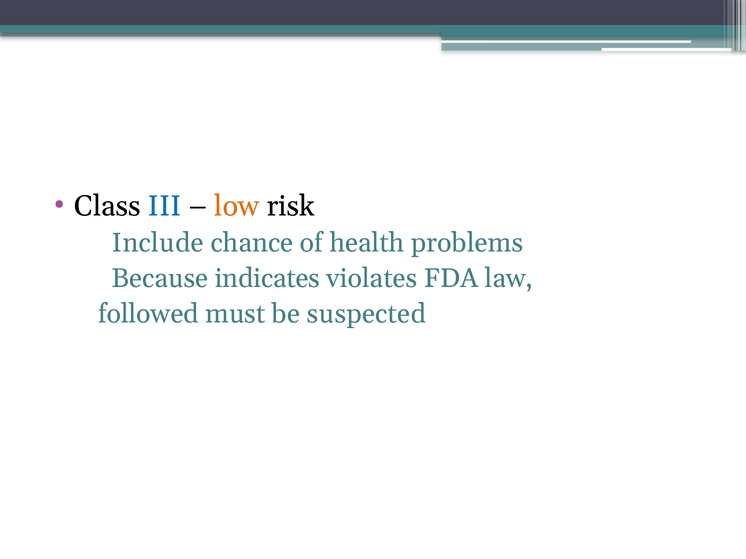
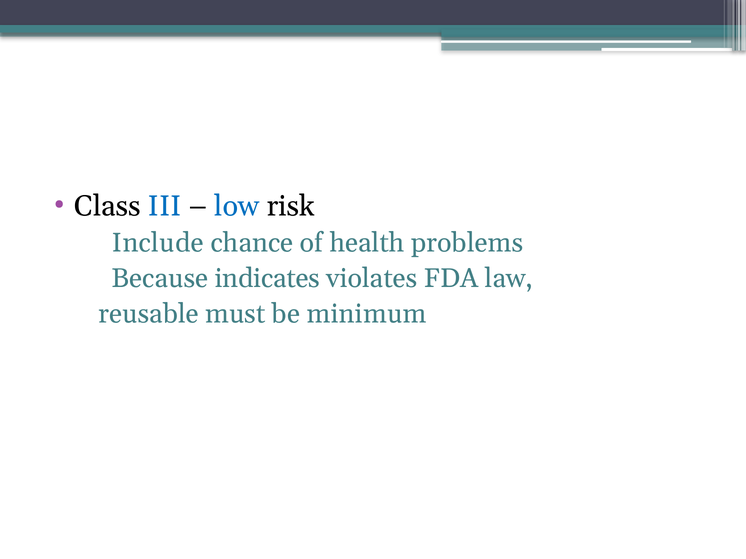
low colour: orange -> blue (237, 207)
followed: followed -> reusable (149, 314)
suspected: suspected -> minimum (367, 314)
